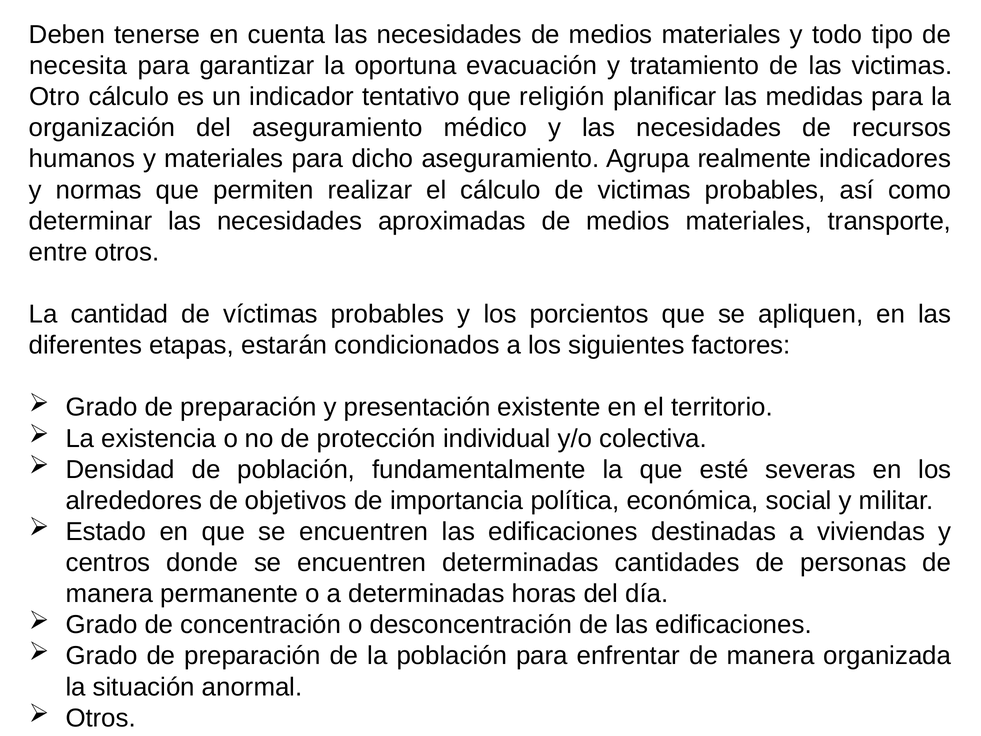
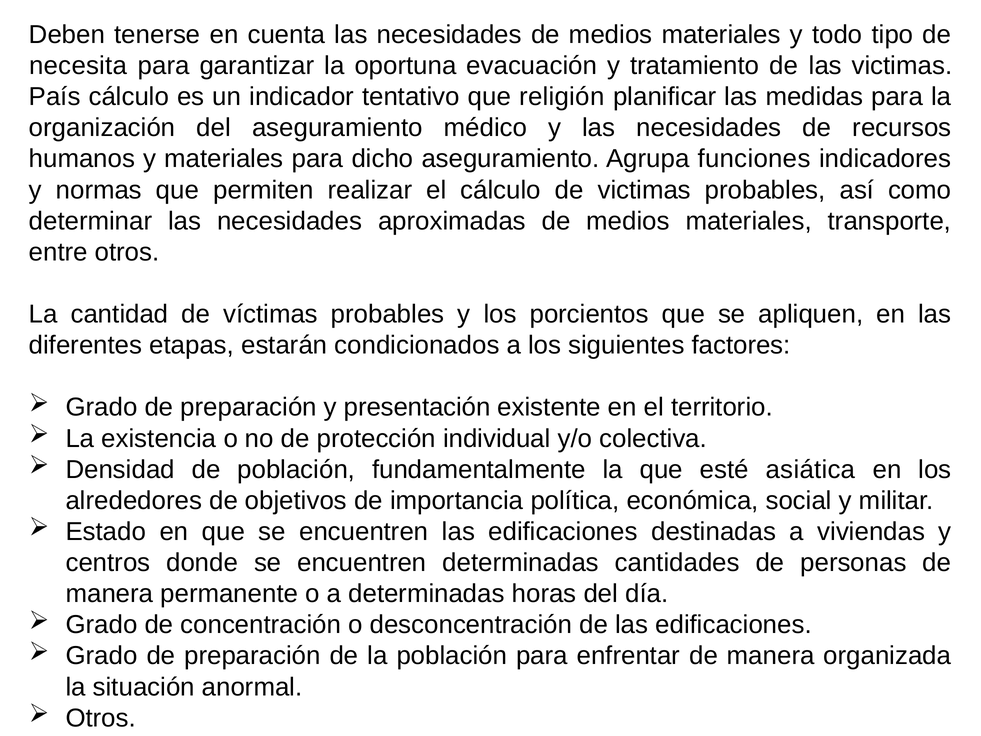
Otro: Otro -> País (55, 97)
realmente: realmente -> funciones (754, 159)
severas: severas -> asiática (810, 469)
